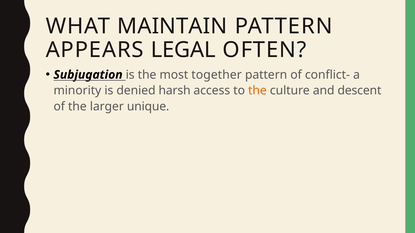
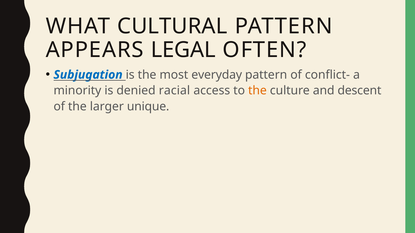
MAINTAIN: MAINTAIN -> CULTURAL (172, 26)
Subjugation colour: black -> blue (88, 75)
together: together -> everyday (217, 75)
harsh: harsh -> racial (174, 91)
